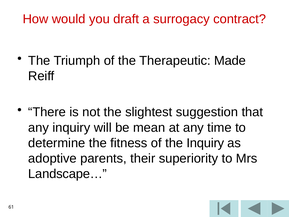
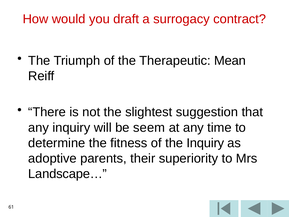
Made: Made -> Mean (230, 61)
mean: mean -> seem (149, 127)
